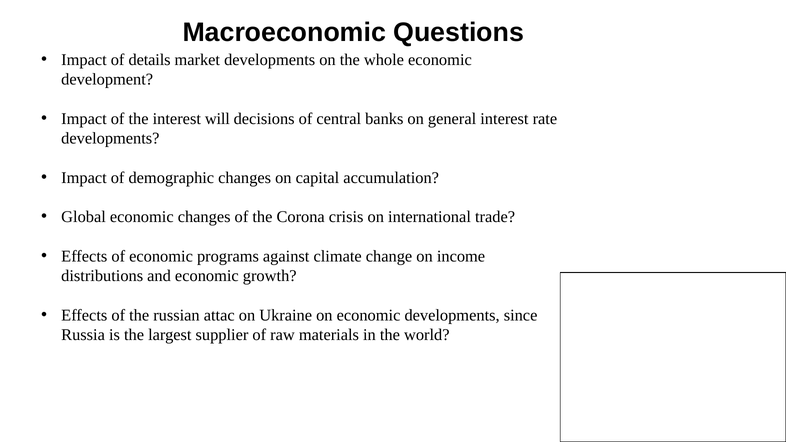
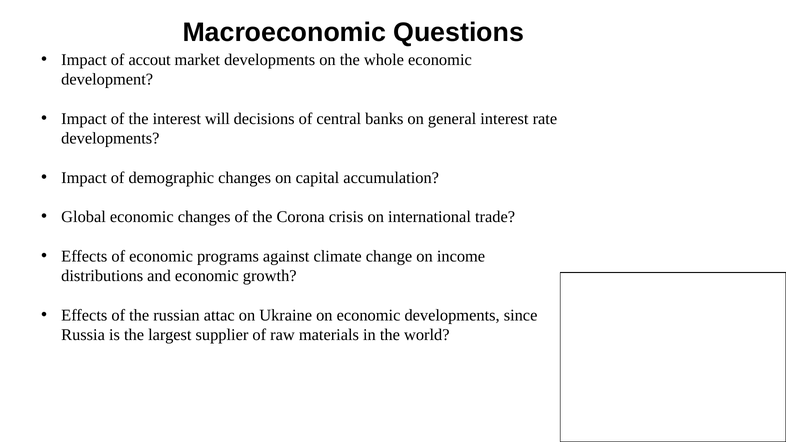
details: details -> accout (150, 60)
